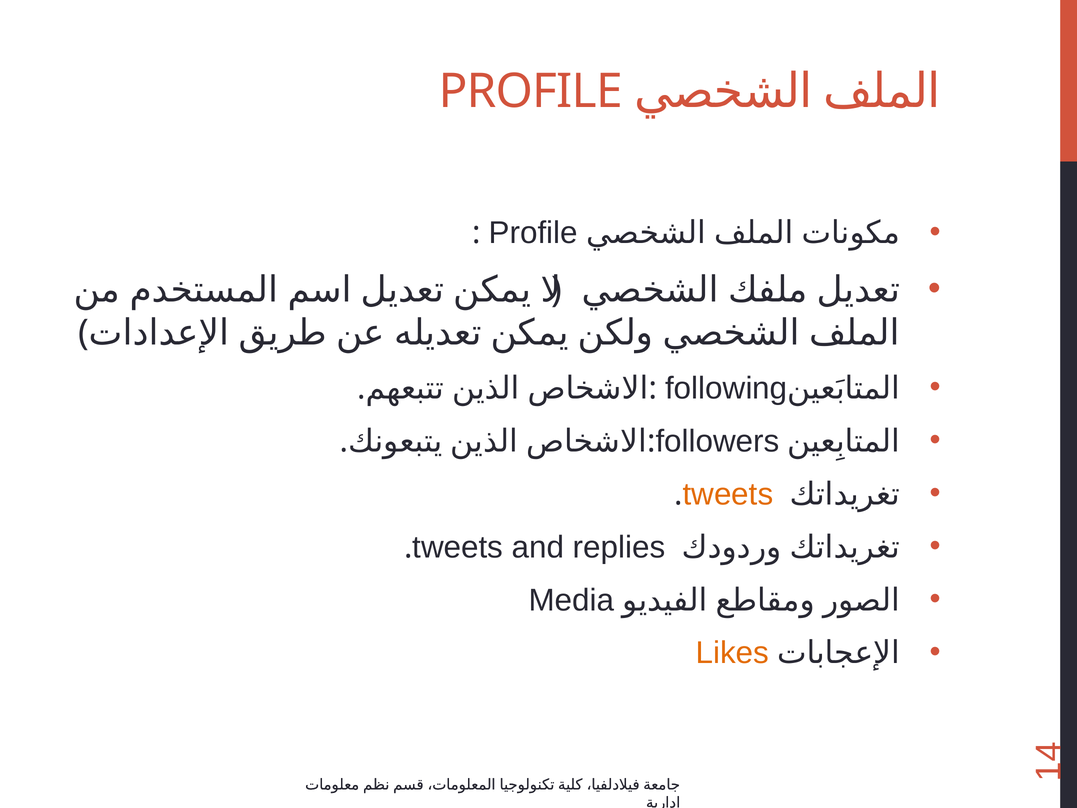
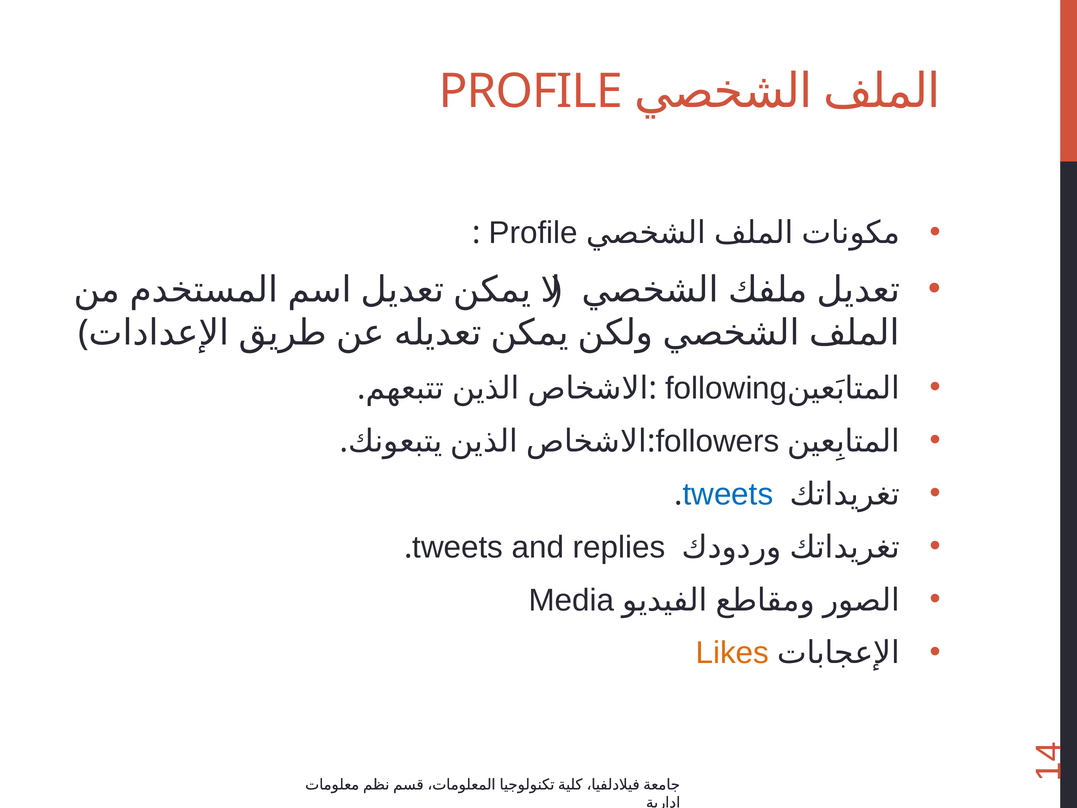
tweets colour: orange -> blue (728, 494)
